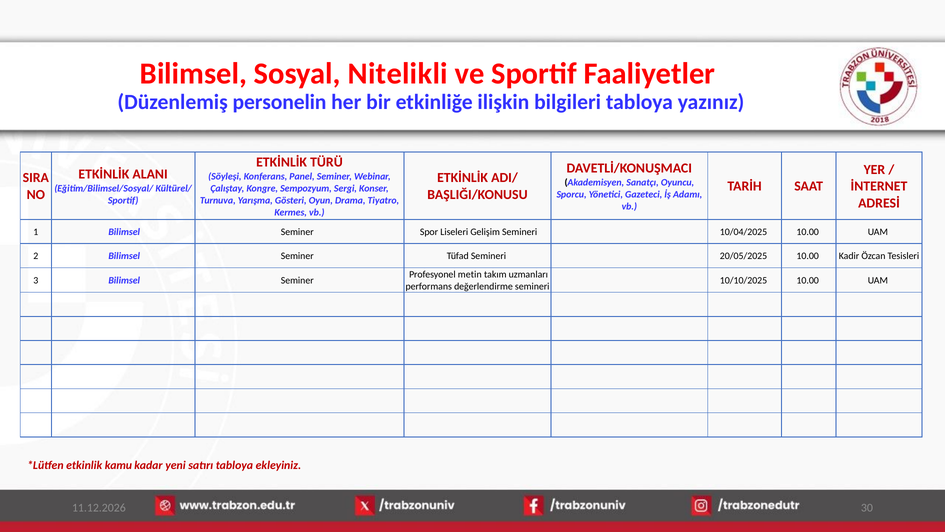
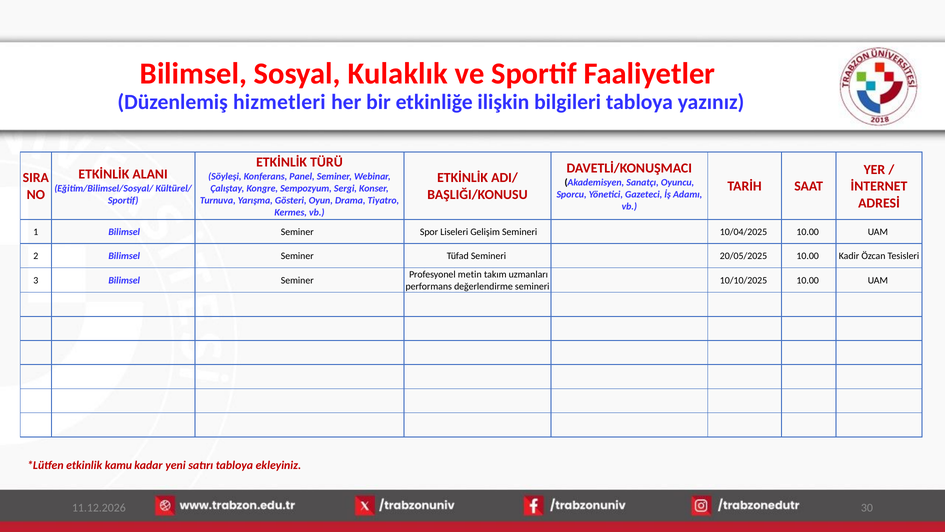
Nitelikli: Nitelikli -> Kulaklık (398, 74)
personelin: personelin -> hizmetleri (279, 102)
